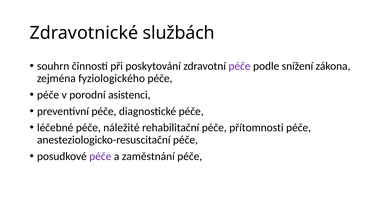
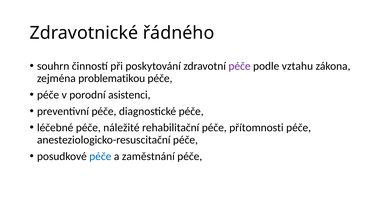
službách: službách -> řádného (179, 33)
snížení: snížení -> vztahu (297, 66)
fyziologického: fyziologického -> problematikou (112, 78)
péče colour: purple -> blue (100, 156)
